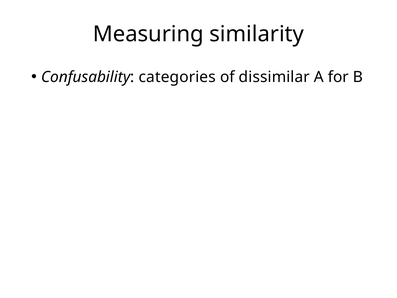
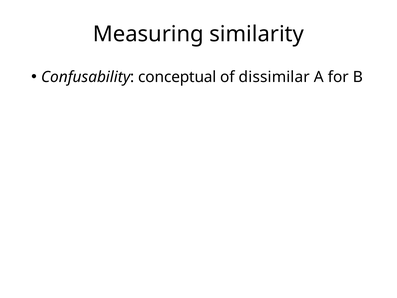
categories: categories -> conceptual (177, 77)
